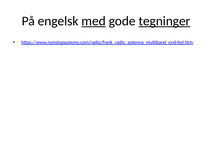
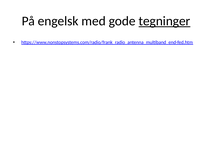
med underline: present -> none (94, 21)
